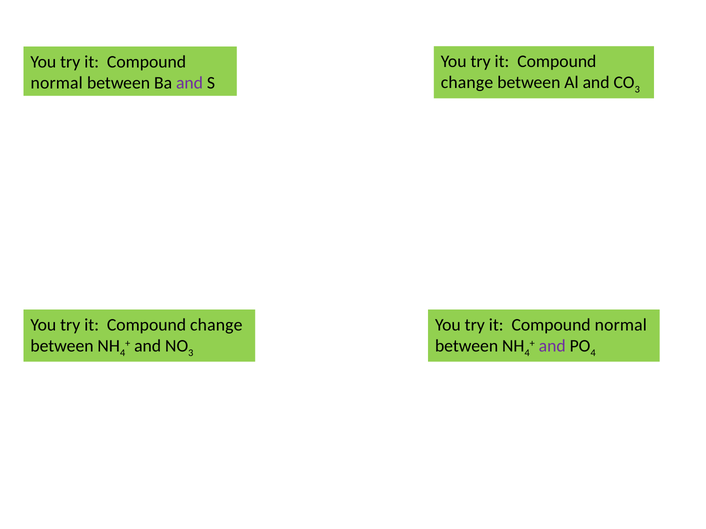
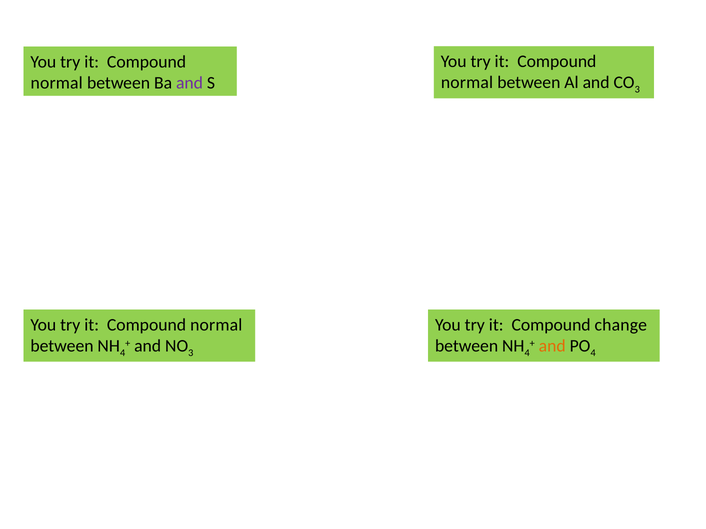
change: change -> normal (467, 83)
change: change -> normal (216, 325)
normal: normal -> change (621, 325)
and colour: purple -> orange (552, 346)
